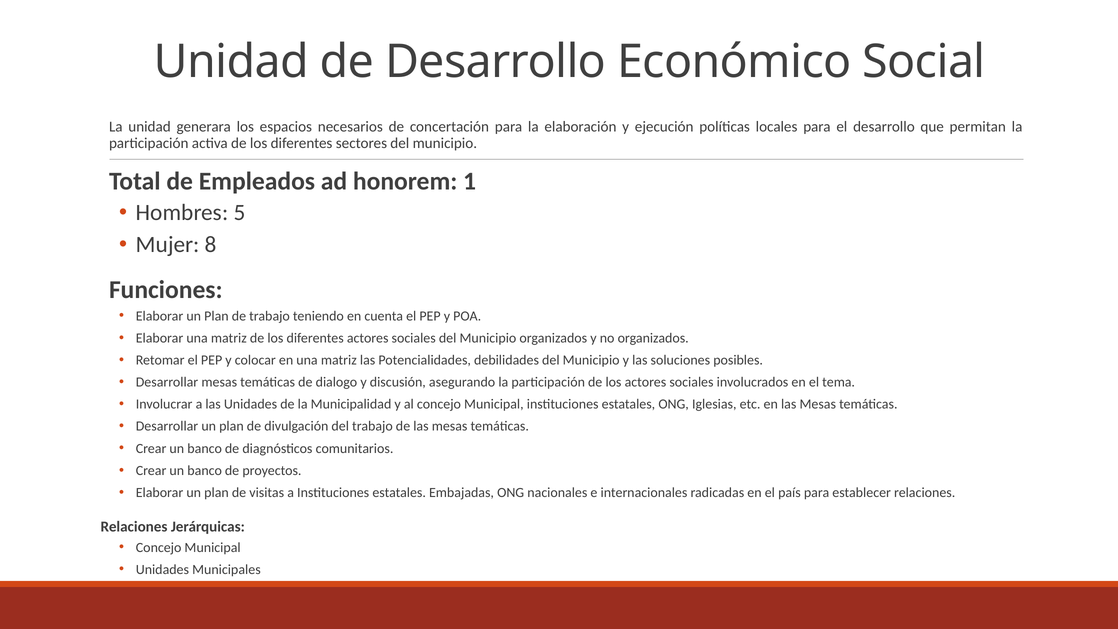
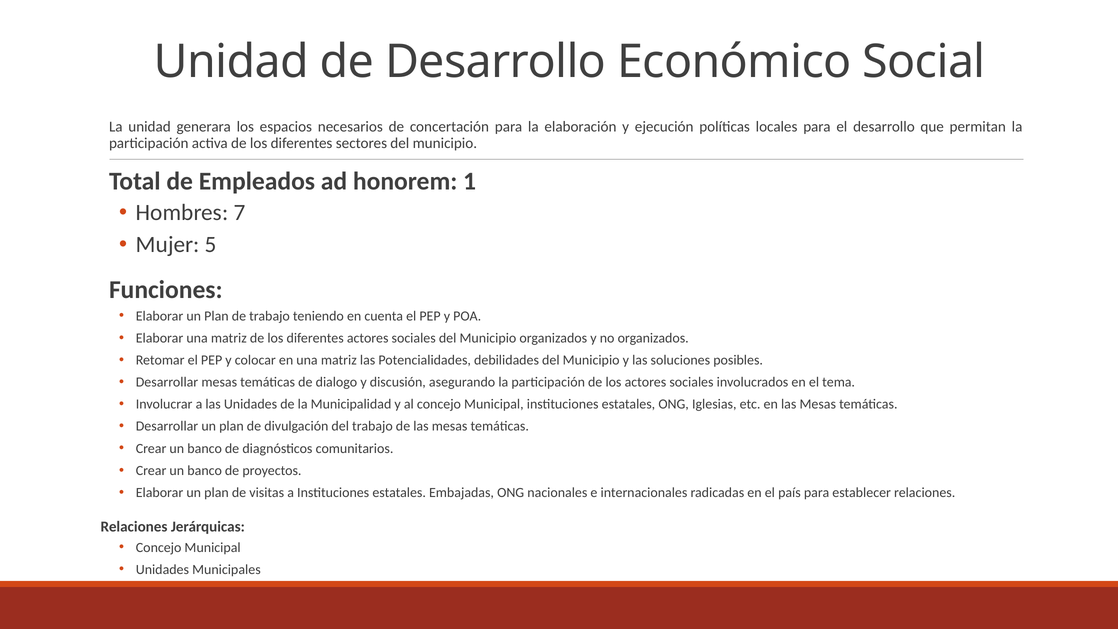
5: 5 -> 7 (239, 213)
8: 8 -> 5 (211, 245)
